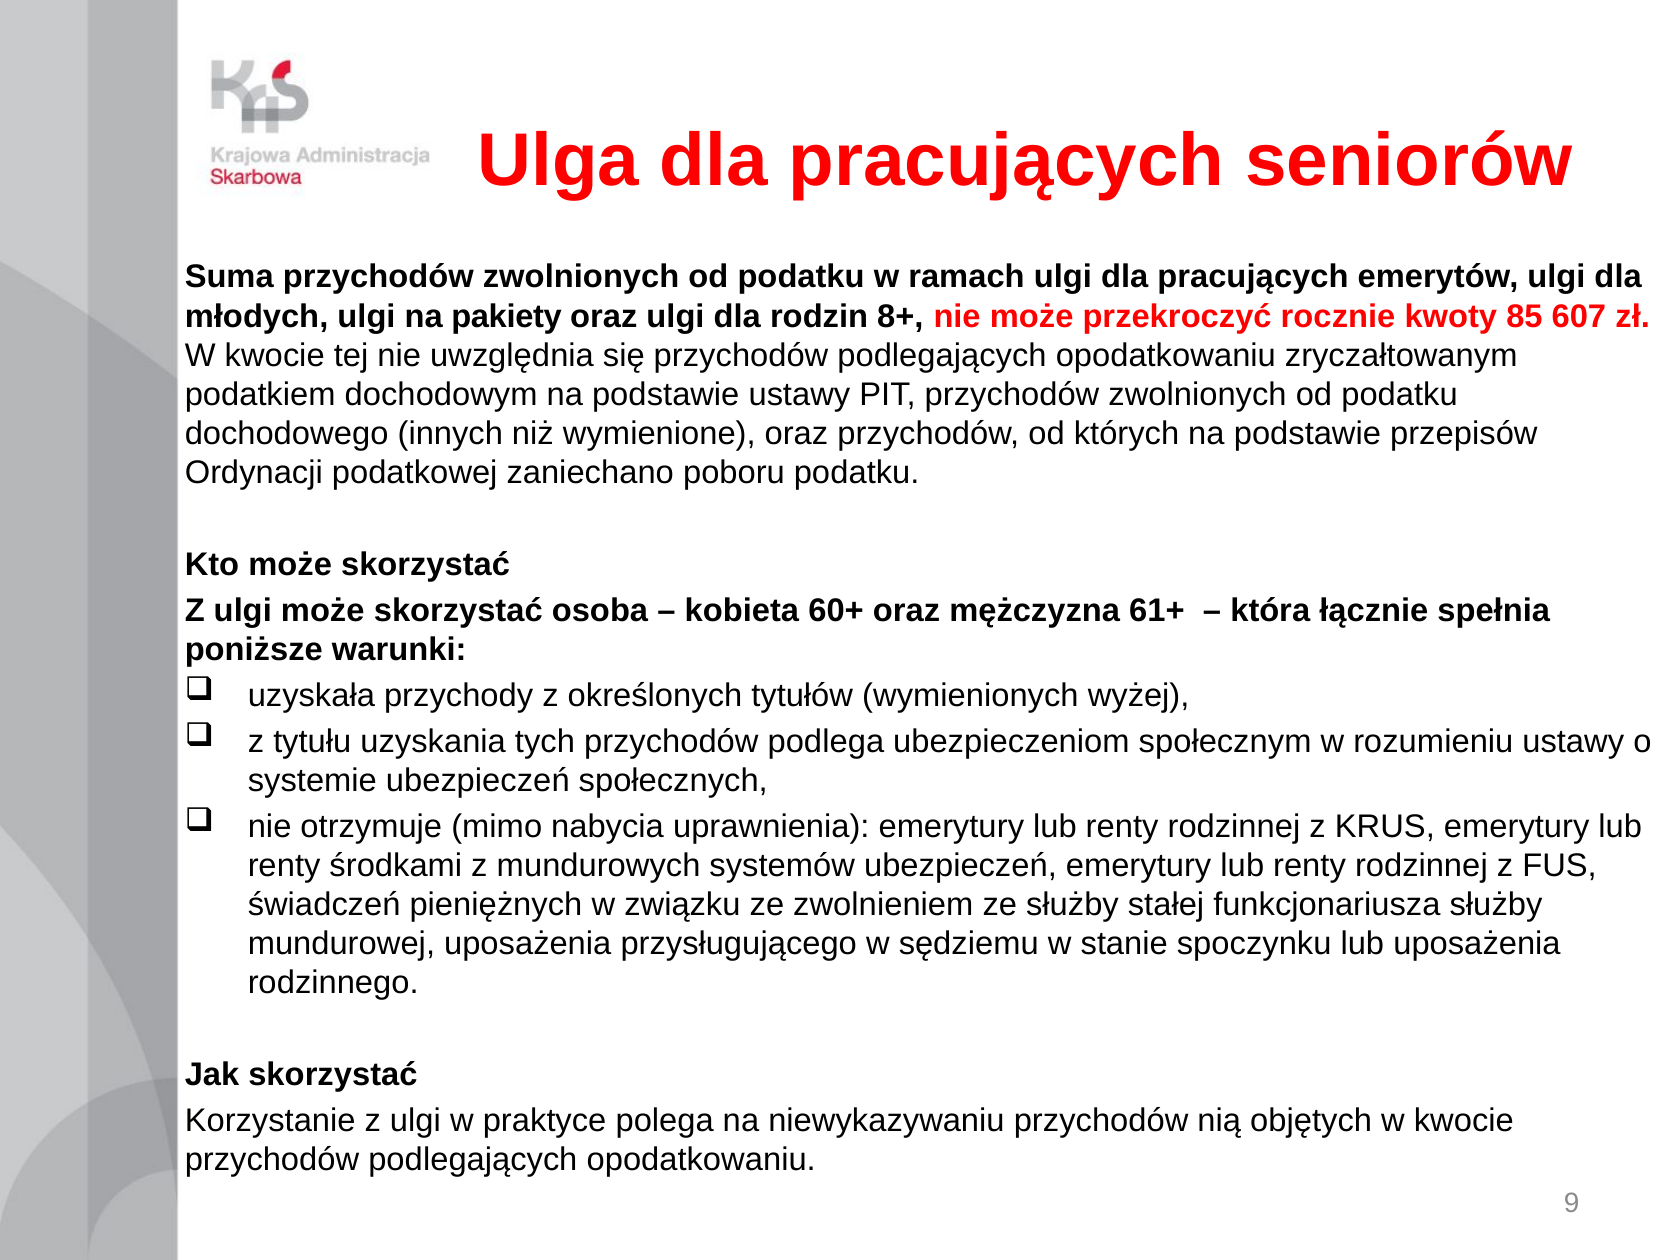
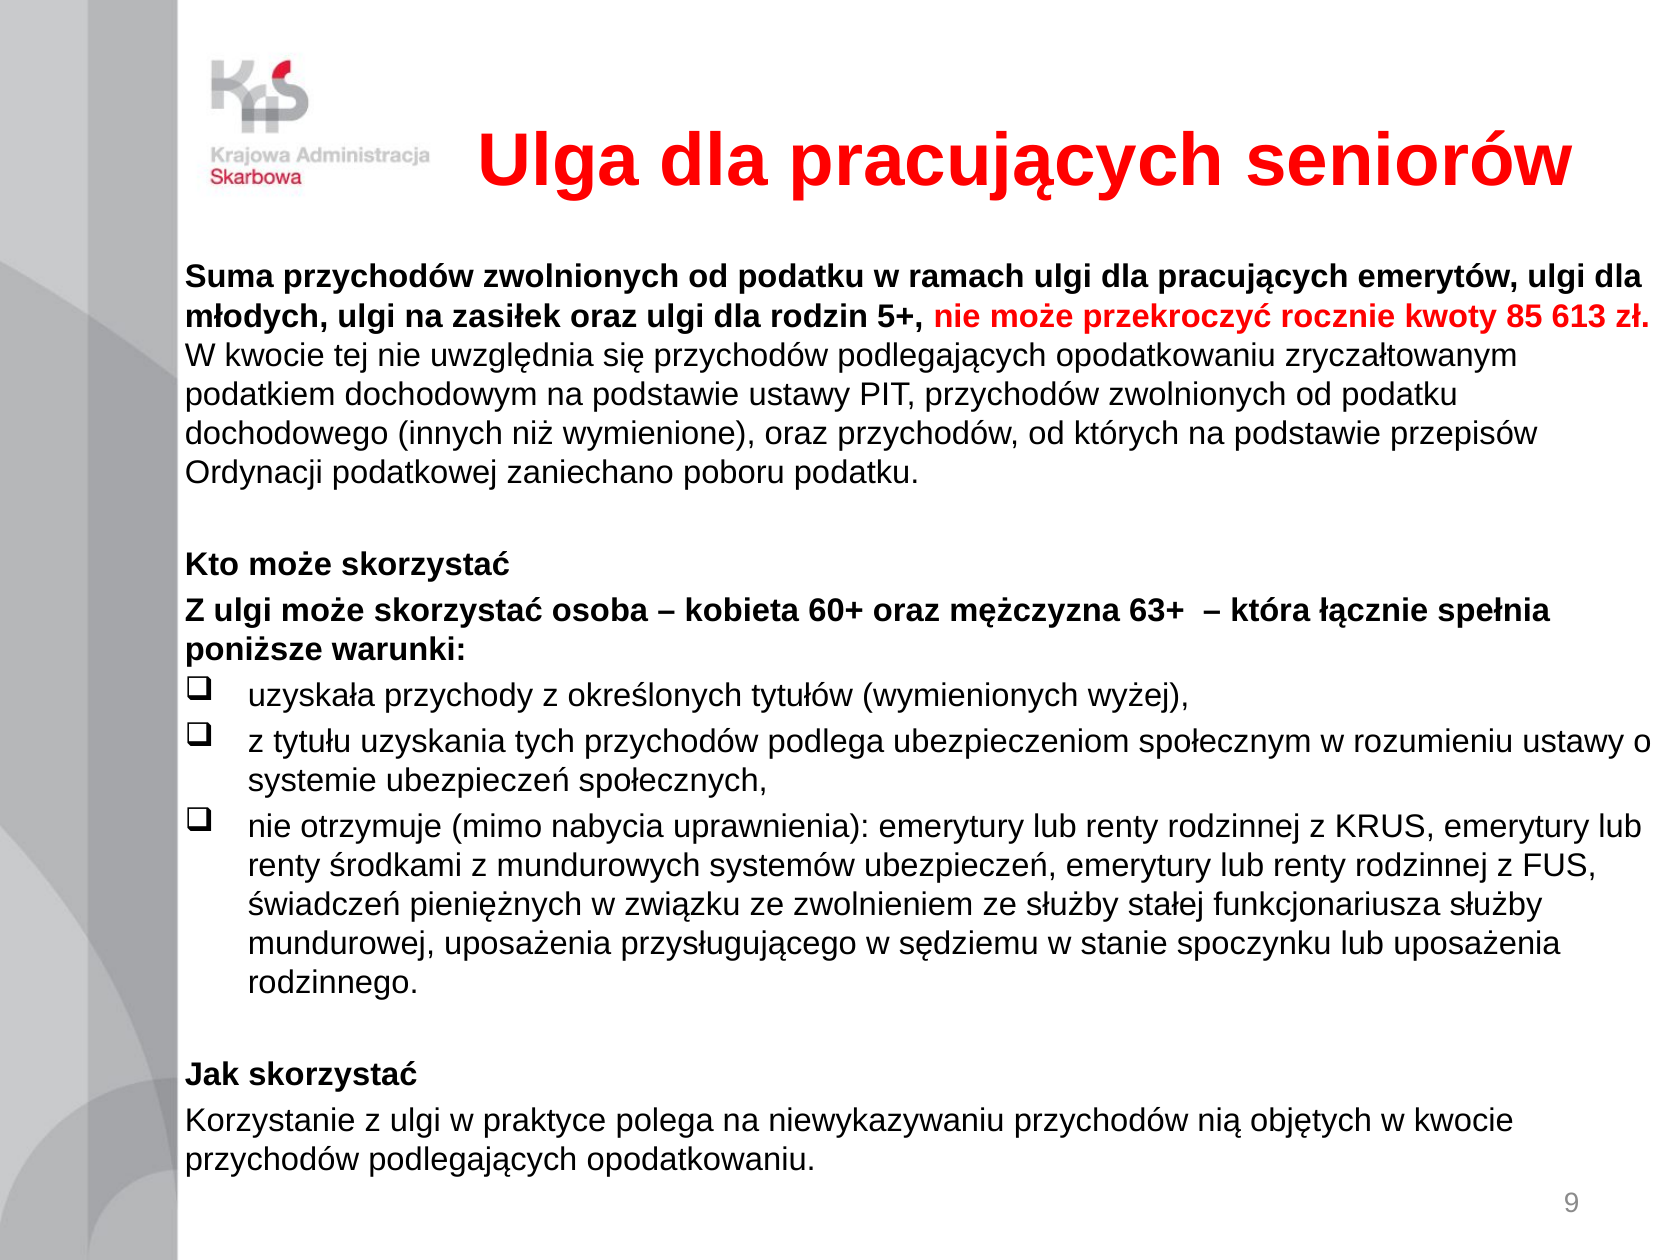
pakiety: pakiety -> zasiłek (506, 316)
8+: 8+ -> 5+ (900, 316)
607: 607 -> 613 (1579, 316)
61+: 61+ -> 63+ (1157, 610)
